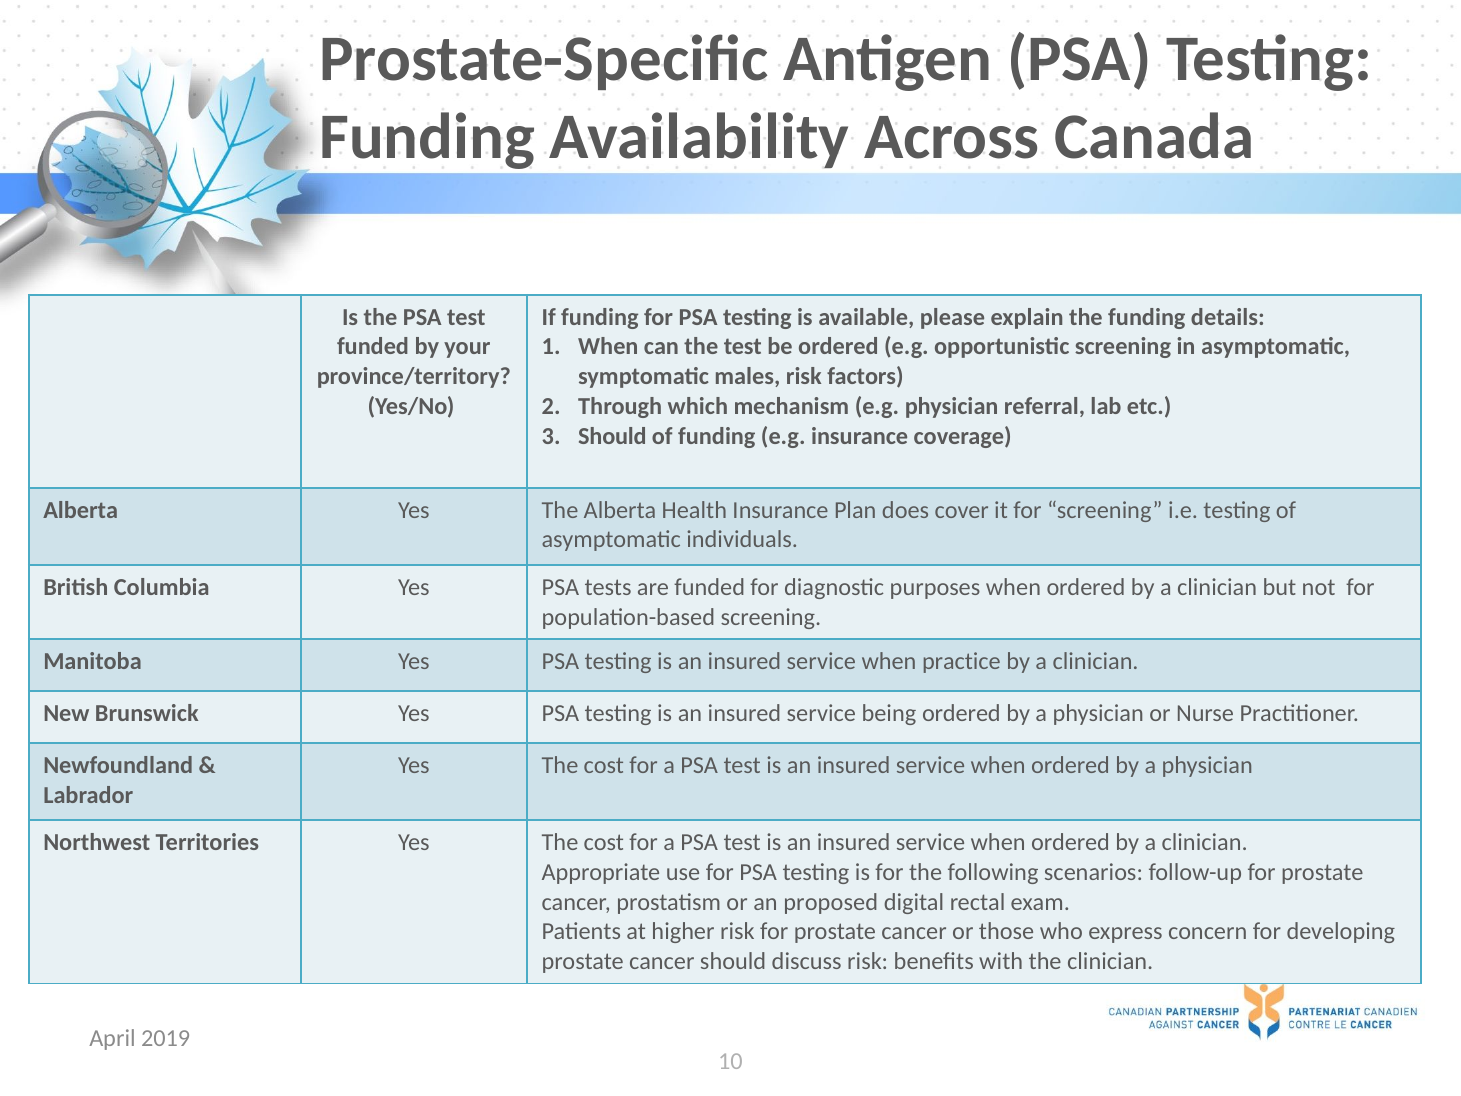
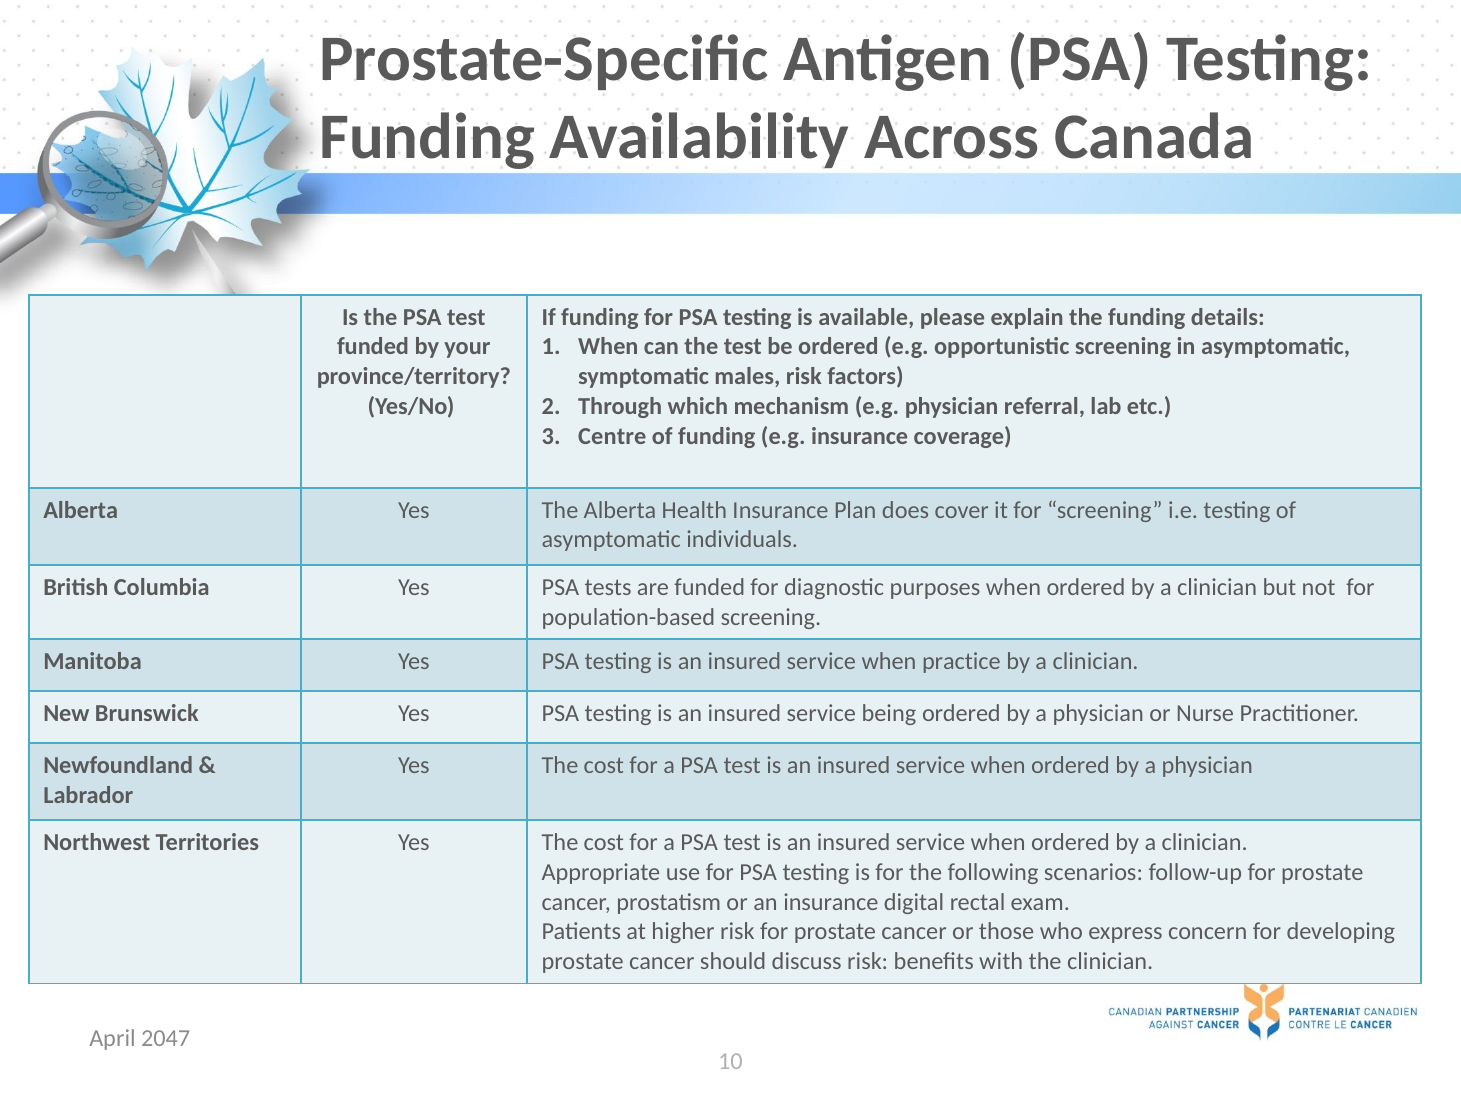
Should: Should -> Centre (612, 436)
an proposed: proposed -> insurance (831, 902)
2019: 2019 -> 2047 (166, 1039)
